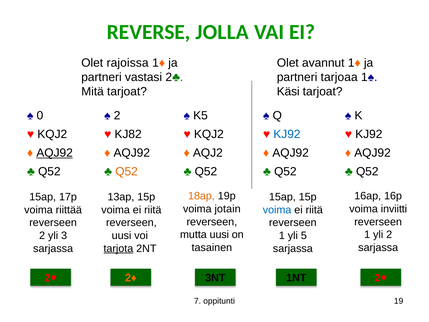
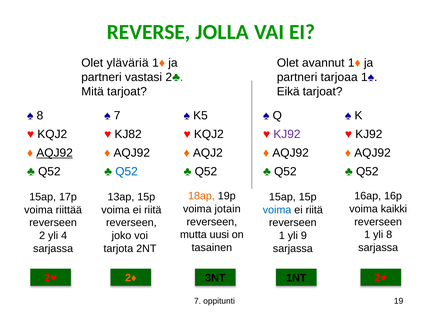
rajoissa: rajoissa -> yläväriä (128, 63)
Käsi: Käsi -> Eikä (288, 91)
0: 0 -> 8 (40, 116)
2: 2 -> 7 (117, 116)
KJ92 colour: blue -> purple (287, 134)
Q52 colour: orange -> blue (127, 171)
inviitti: inviitti -> kaikki (394, 209)
yli 2: 2 -> 8 (389, 235)
3: 3 -> 4 (64, 235)
uusi: uusi -> joko (122, 235)
5: 5 -> 9 (304, 235)
tarjota underline: present -> none (118, 248)
